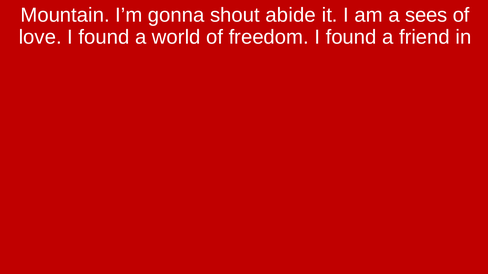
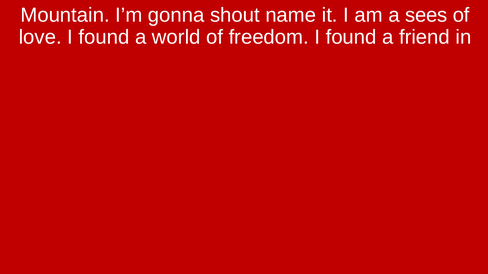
abide: abide -> name (291, 15)
